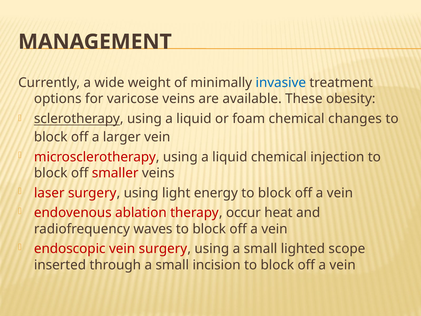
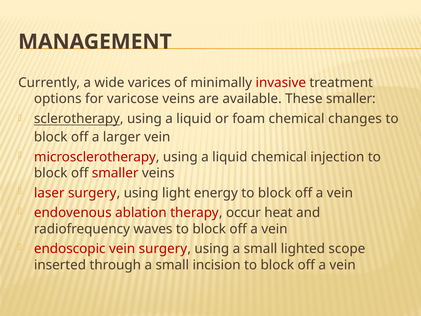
weight: weight -> varices (149, 83)
invasive colour: blue -> red (281, 83)
These obesity: obesity -> smaller (351, 99)
